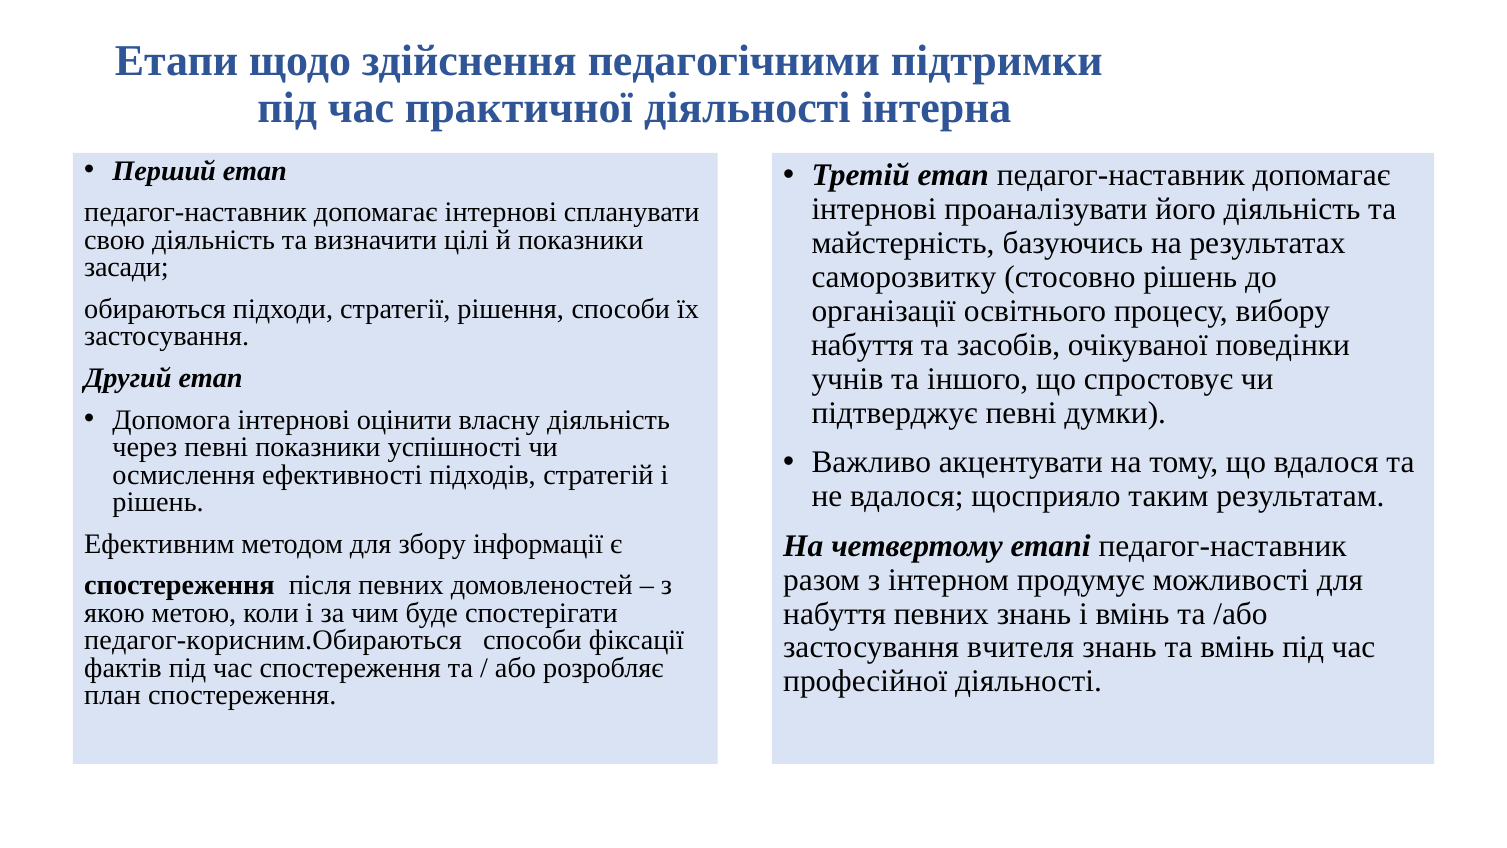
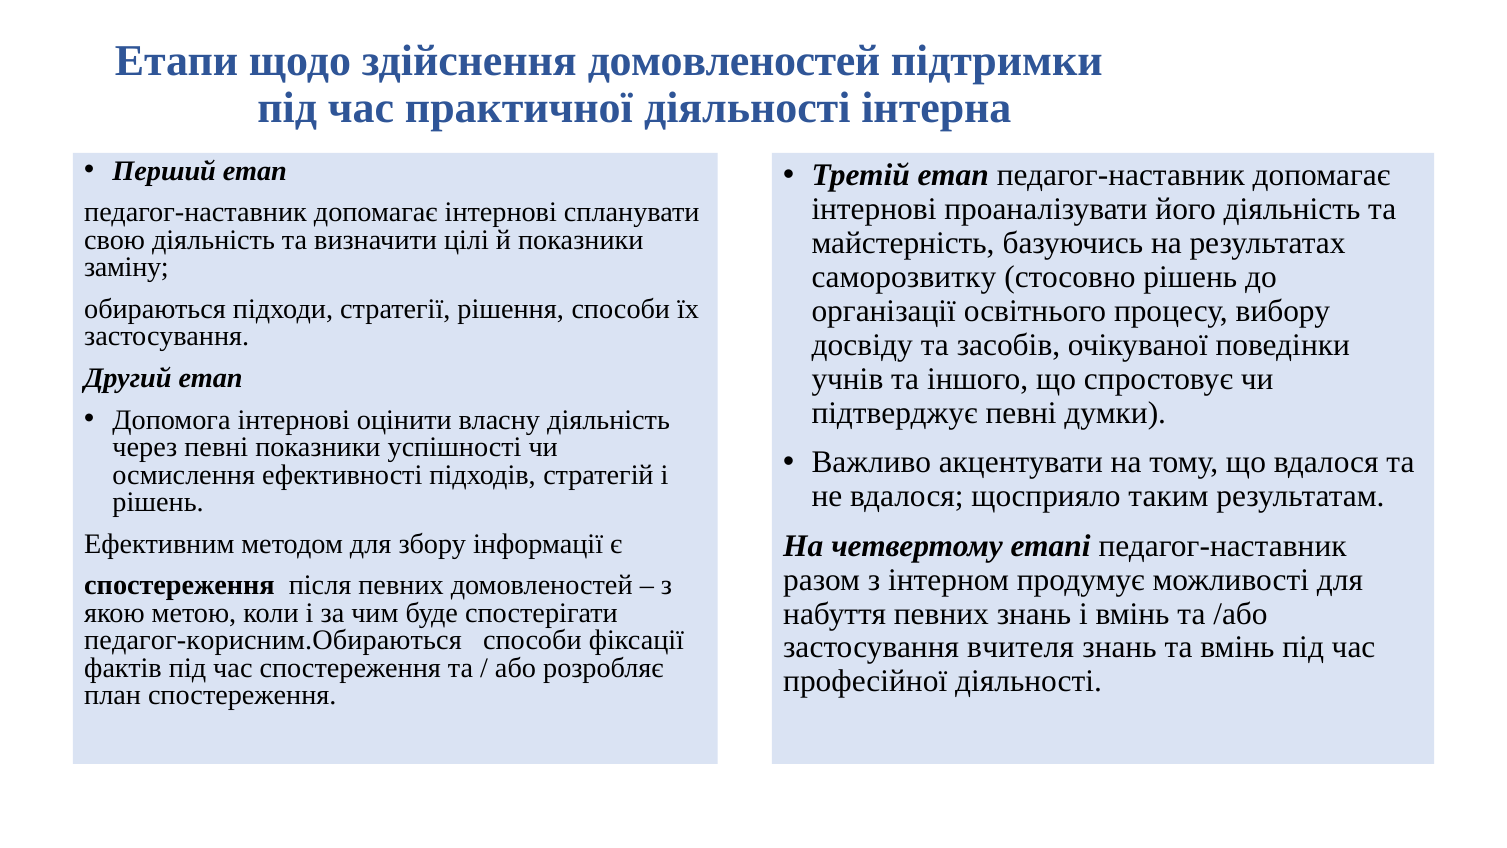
здійснення педагогічними: педагогічними -> домовленостей (734, 61)
засади: засади -> заміну (126, 267)
набуття: набуття -> досвіду (862, 345)
